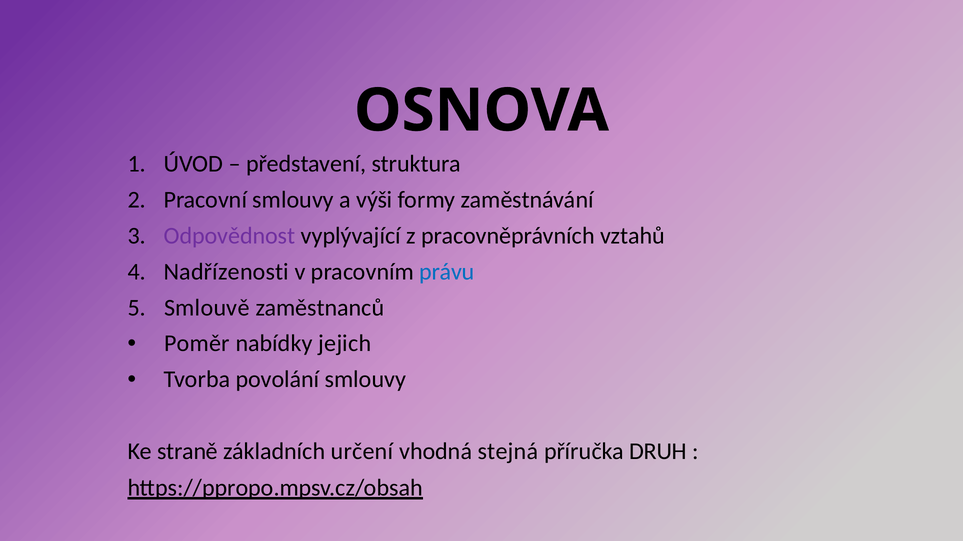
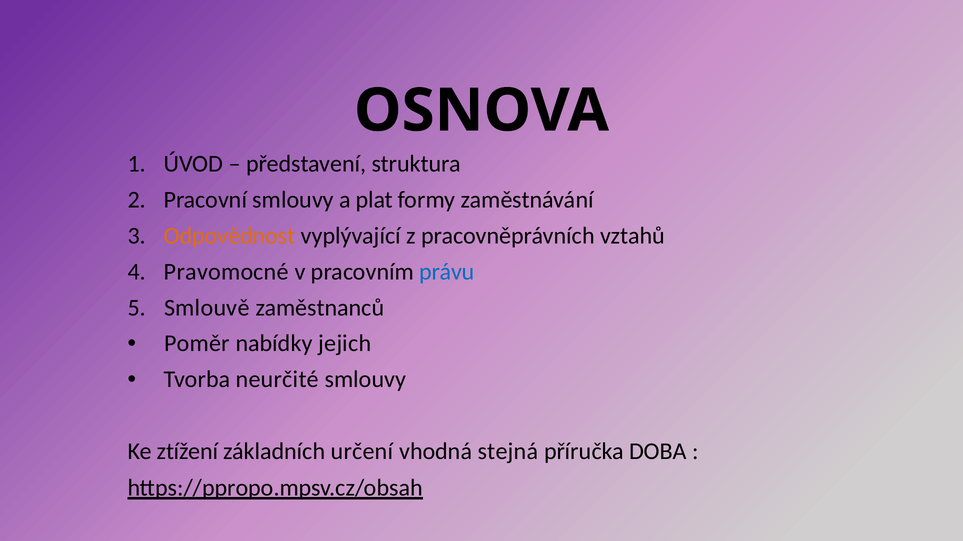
výši: výši -> plat (374, 200)
Odpovědnost colour: purple -> orange (229, 236)
Nadřízenosti: Nadřízenosti -> Pravomocné (226, 272)
povolání: povolání -> neurčité (277, 380)
straně: straně -> ztížení (188, 452)
DRUH: DRUH -> DOBA (658, 452)
